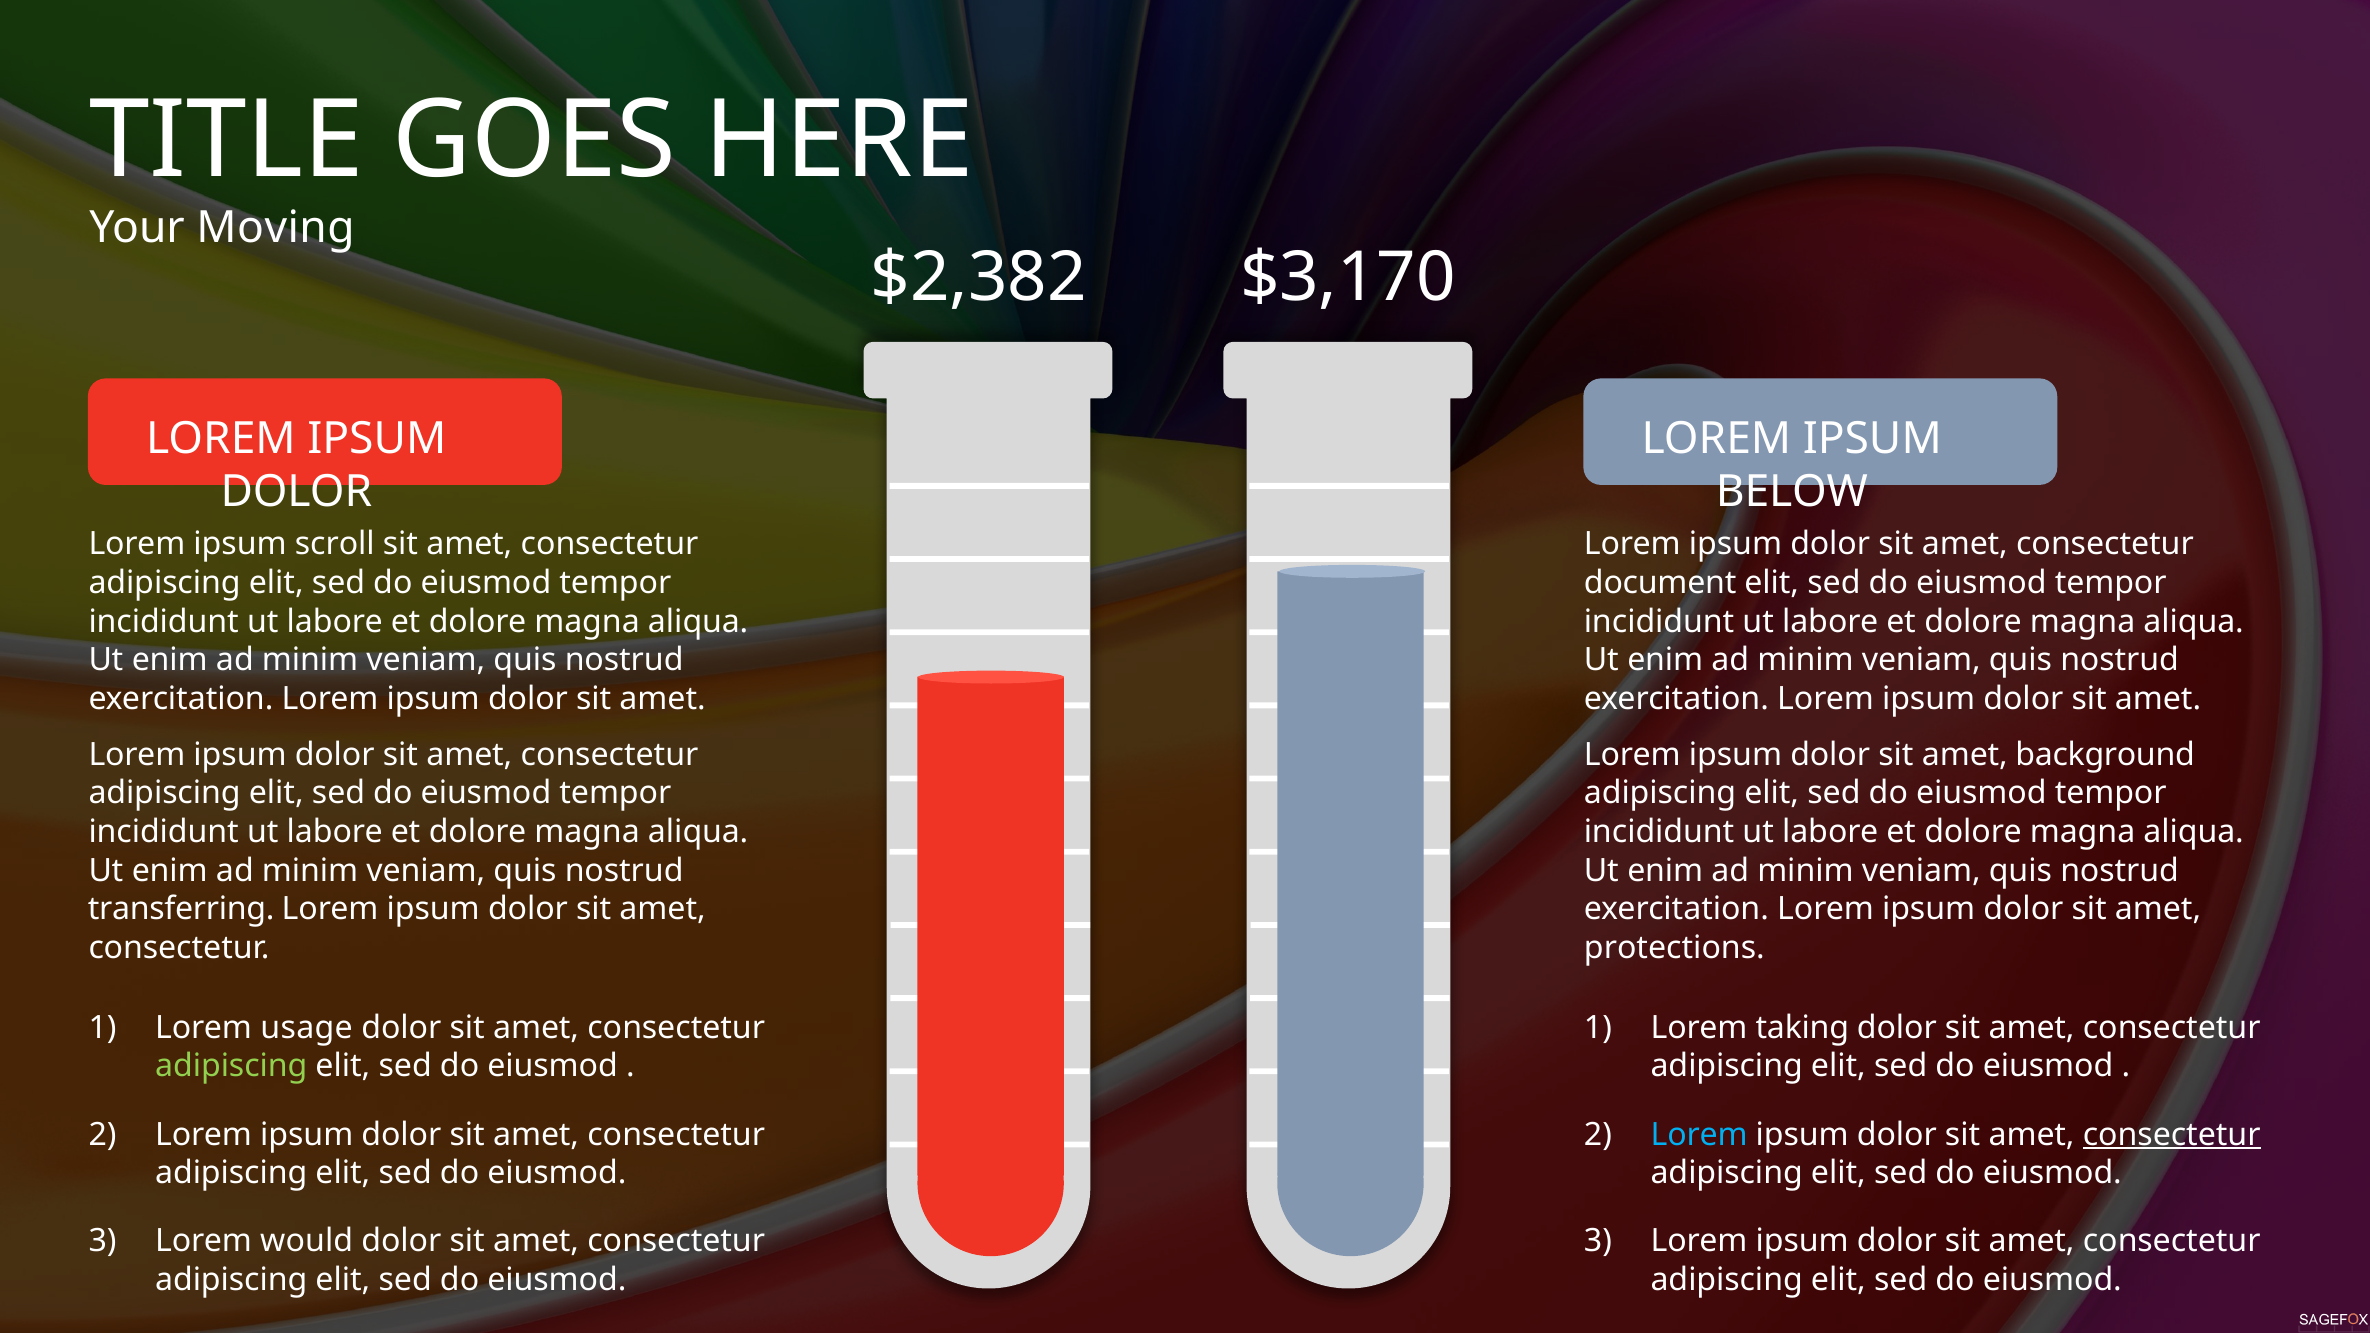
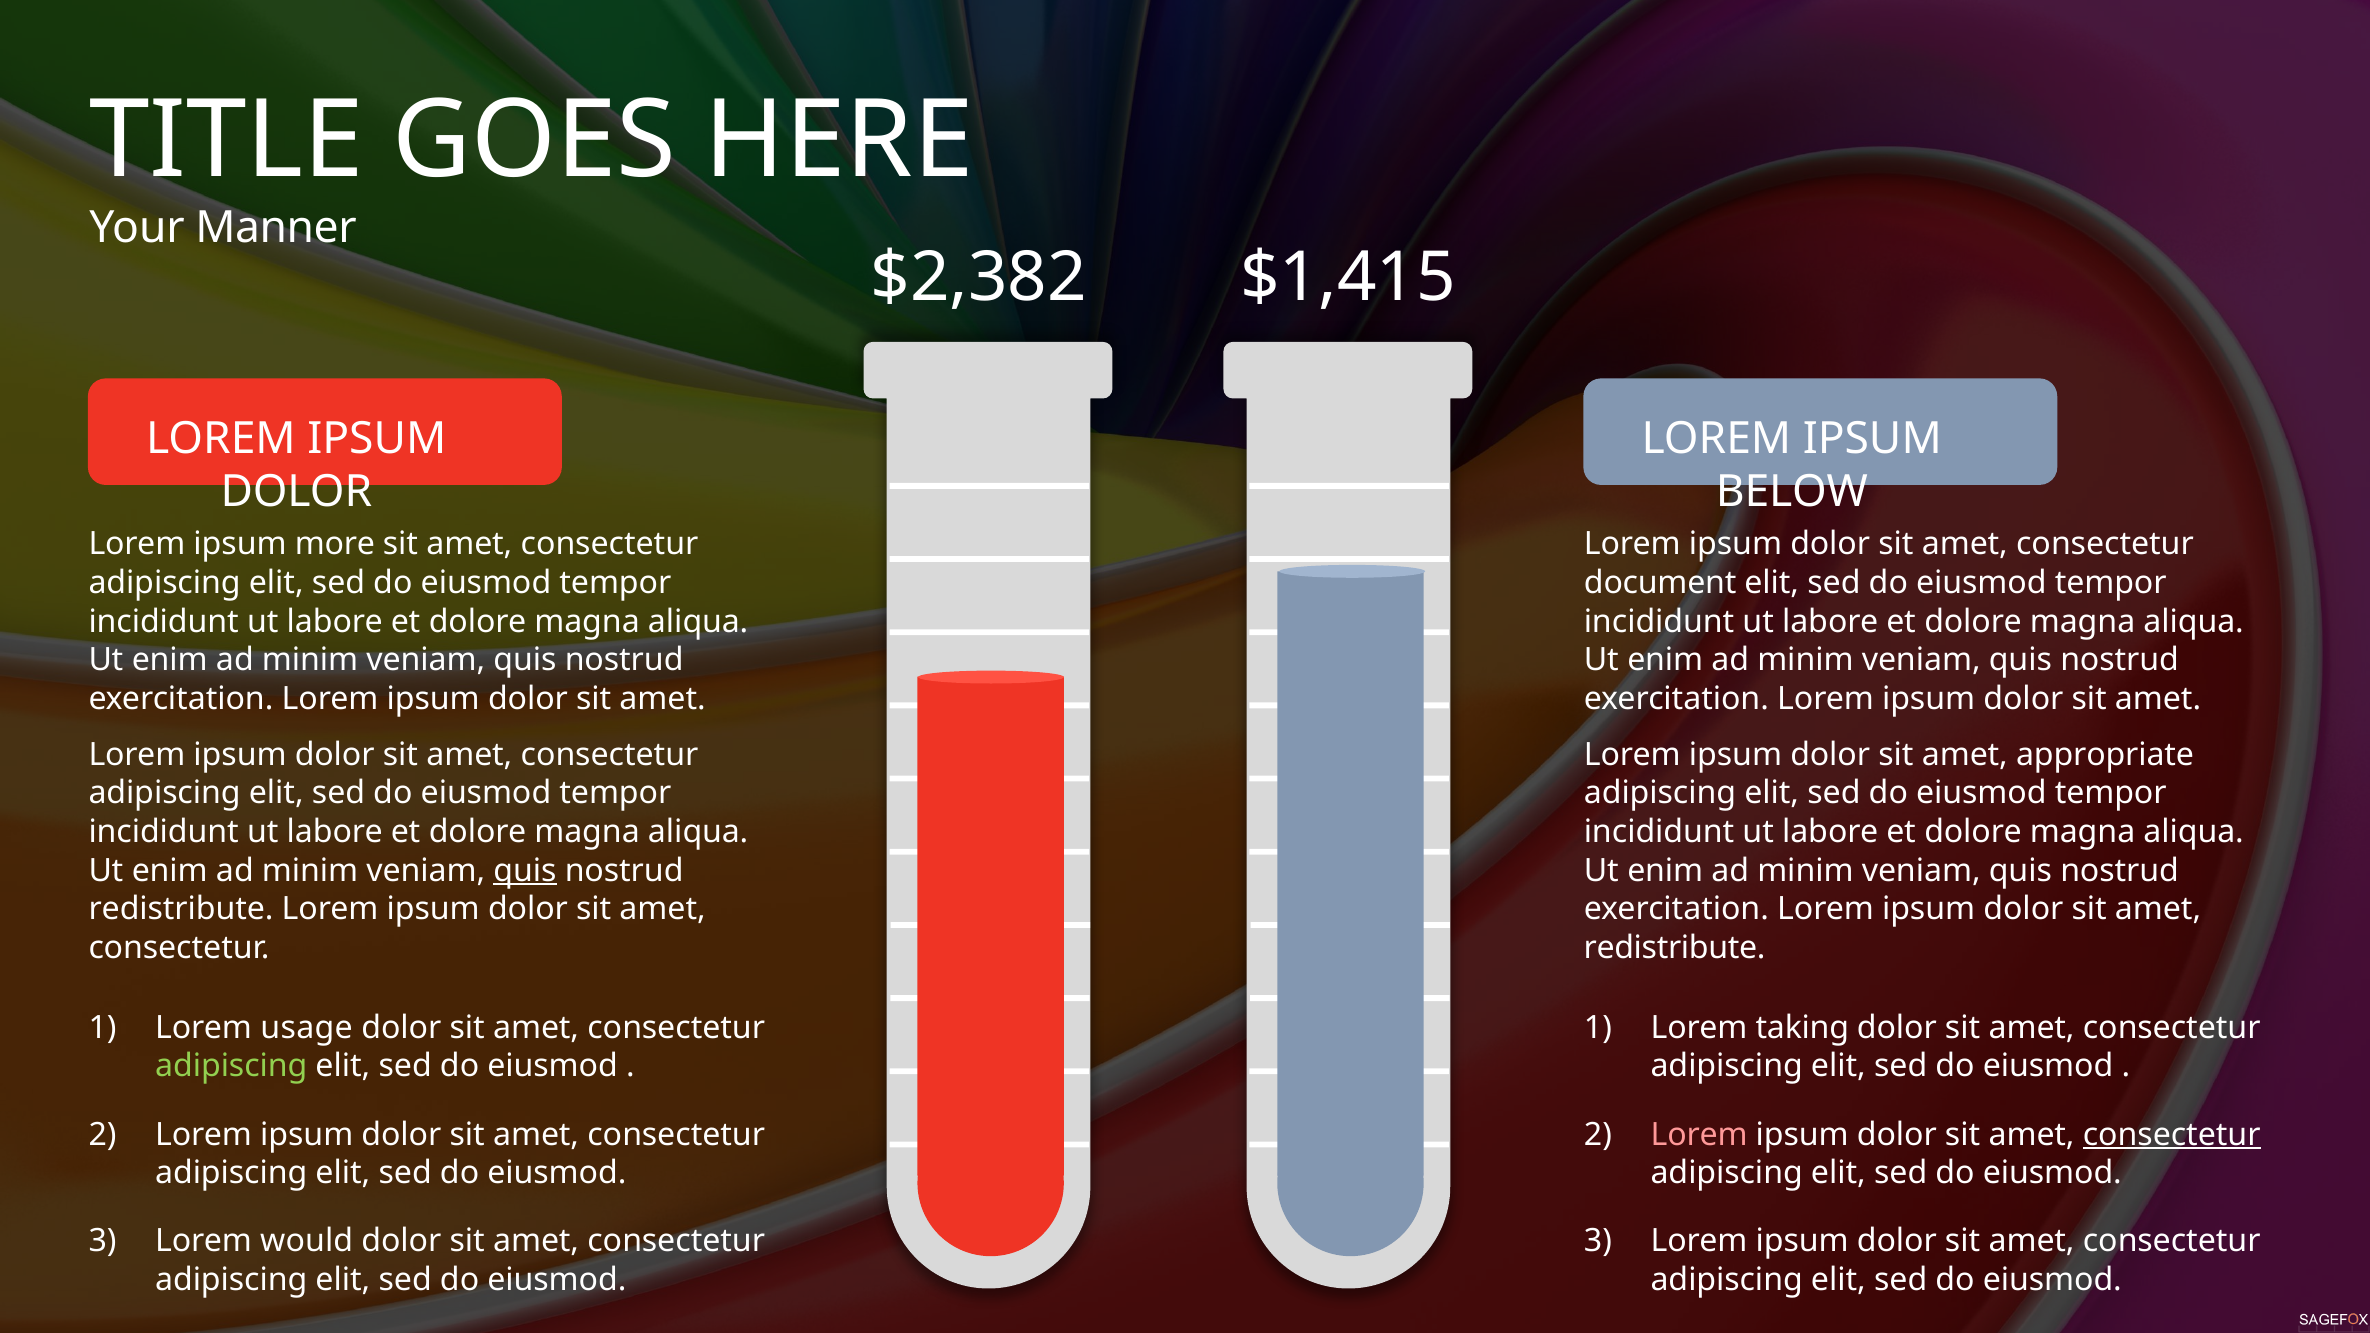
Moving: Moving -> Manner (276, 228)
$3,170: $3,170 -> $1,415 (1348, 277)
scroll: scroll -> more (335, 544)
background: background -> appropriate (2105, 755)
quis underline: none -> present (525, 871)
transferring: transferring -> redistribute (181, 909)
protections: protections -> redistribute (1675, 948)
Lorem colour: light blue -> pink (1699, 1135)
